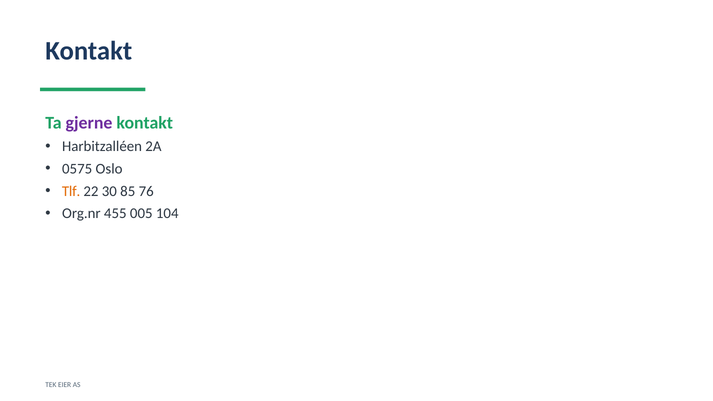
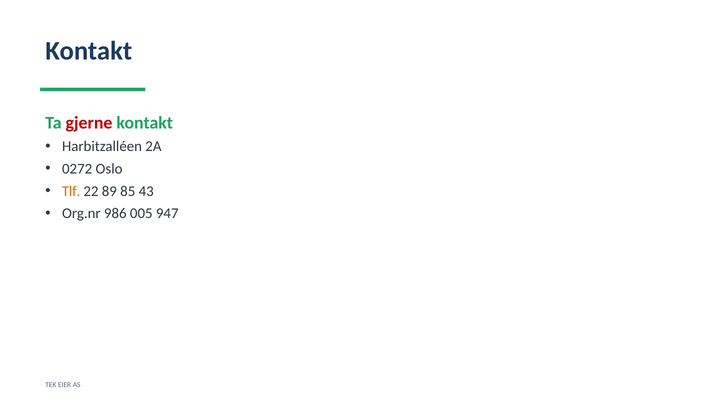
gjerne colour: purple -> red (89, 123)
0575: 0575 -> 0272 (77, 169)
30: 30 -> 89 (109, 191)
76: 76 -> 43 (146, 191)
455: 455 -> 986 (115, 213)
104: 104 -> 947 (167, 213)
